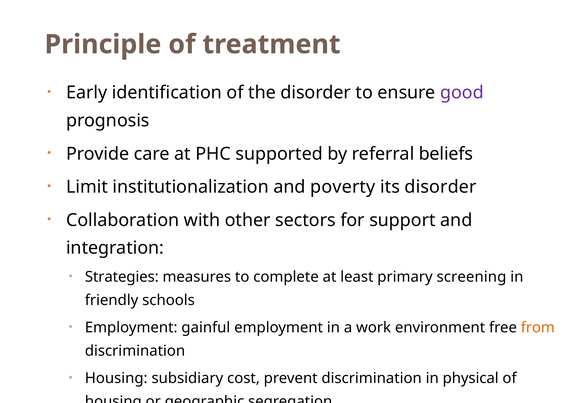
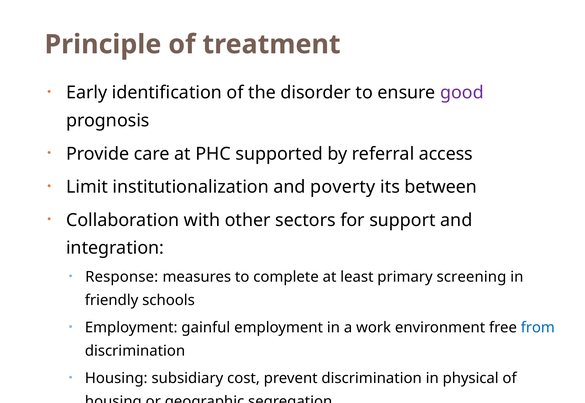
beliefs: beliefs -> access (446, 154)
its disorder: disorder -> between (441, 187)
Strategies: Strategies -> Response (122, 277)
from colour: orange -> blue (538, 327)
